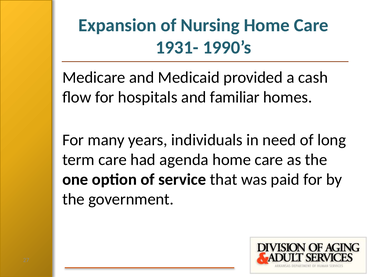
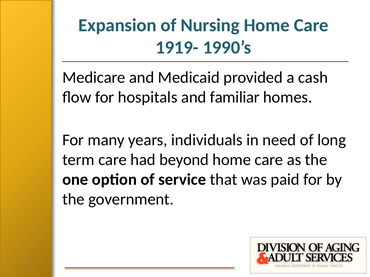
1931-: 1931- -> 1919- (177, 48)
agenda: agenda -> beyond (184, 160)
